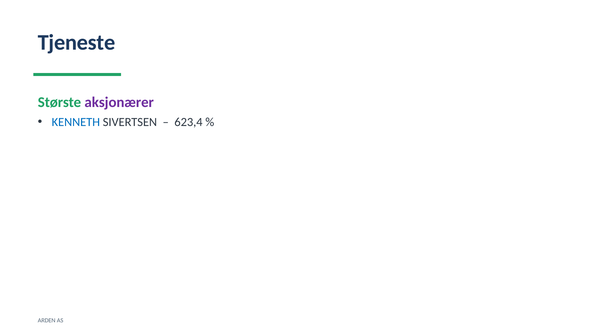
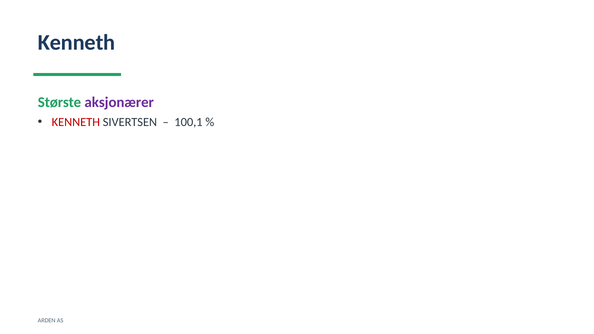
Tjeneste: Tjeneste -> Kenneth (77, 42)
KENNETH colour: blue -> red (76, 122)
623,4: 623,4 -> 100,1 (188, 122)
